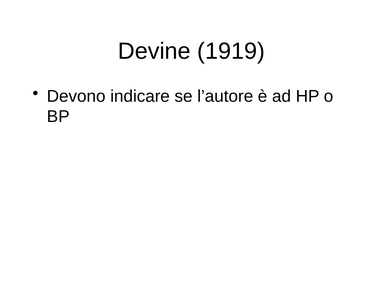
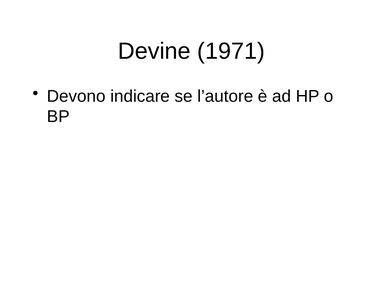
1919: 1919 -> 1971 (231, 51)
